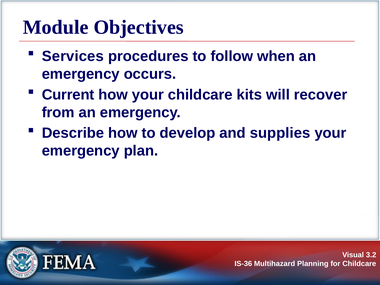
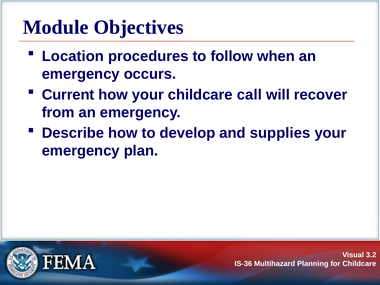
Services: Services -> Location (73, 56)
kits: kits -> call (249, 95)
